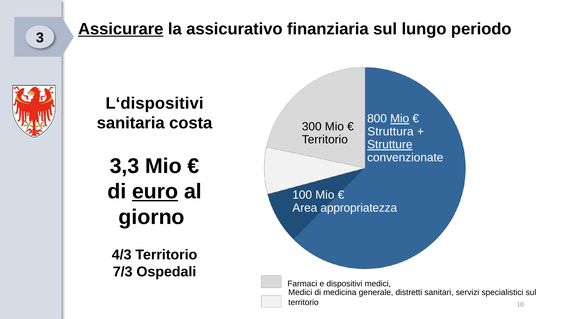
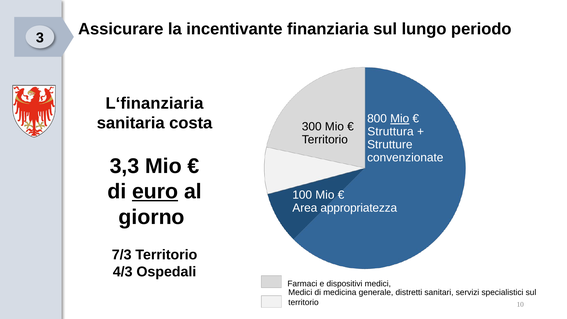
Assicurare underline: present -> none (121, 29)
assicurativo: assicurativo -> incentivante (234, 29)
L‘dispositivi: L‘dispositivi -> L‘finanziaria (155, 103)
Strutture underline: present -> none (390, 145)
4/3: 4/3 -> 7/3 (122, 255)
7/3: 7/3 -> 4/3 (123, 272)
